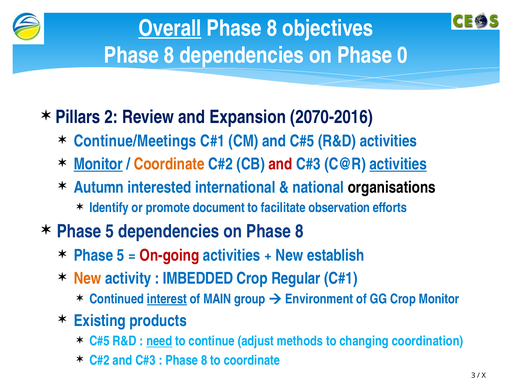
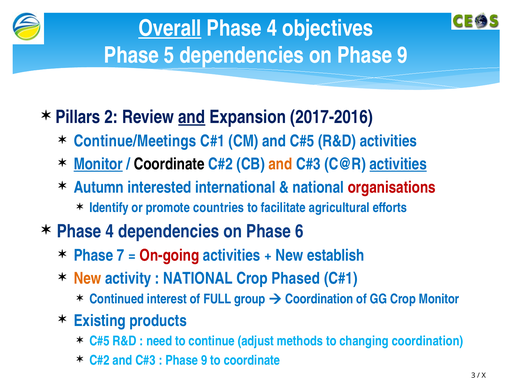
8: 8 -> 4 (272, 28)
8: 8 -> 5 (169, 55)
on Phase 0: 0 -> 9 (403, 55)
and underline: none -> present (192, 117)
2070-2016: 2070-2016 -> 2017-2016 (332, 117)
Coordinate colour: orange -> black (169, 164)
and colour: red -> orange (280, 164)
organisations colour: black -> red (392, 187)
document: document -> countries (219, 208)
observation: observation -> agricultural (339, 208)
5: 5 -> 4 (110, 231)
on Phase 8: 8 -> 6 (299, 231)
5: 5 -> 7 (121, 256)
IMBEDDED: IMBEDDED -> NATIONAL (198, 279)
Regular: Regular -> Phased (296, 279)
interest underline: present -> none (167, 299)
MAIN: MAIN -> FULL (217, 299)
Environment: Environment -> Coordination (319, 299)
need underline: present -> none (159, 341)
8: 8 -> 9 (204, 360)
